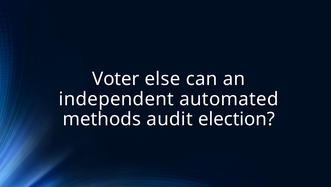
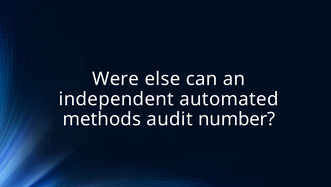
Voter: Voter -> Were (116, 79)
election: election -> number (237, 119)
